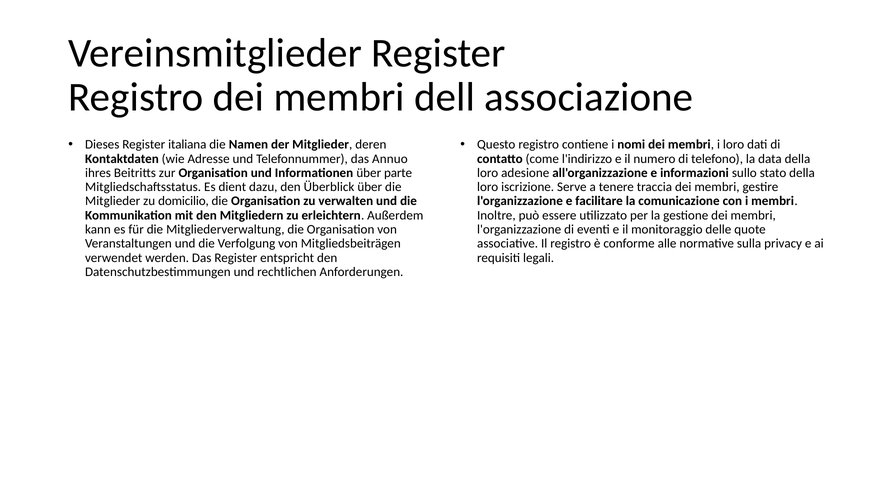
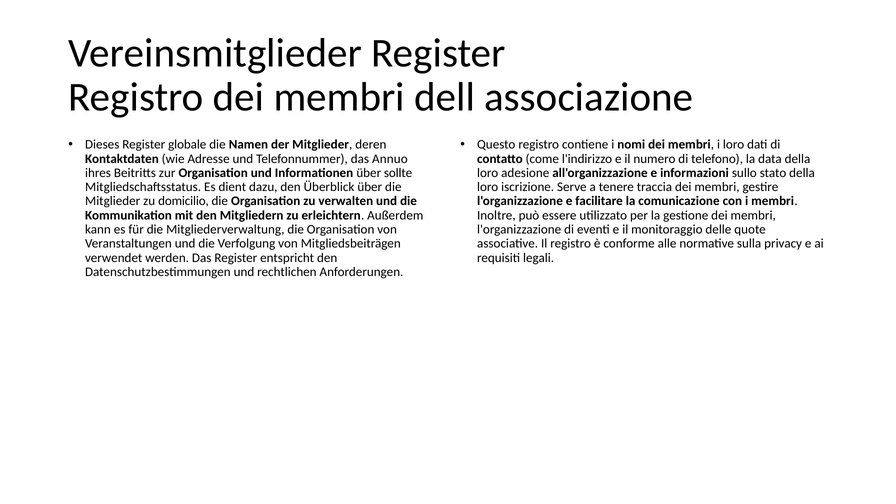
italiana: italiana -> globale (187, 145)
parte: parte -> sollte (398, 173)
